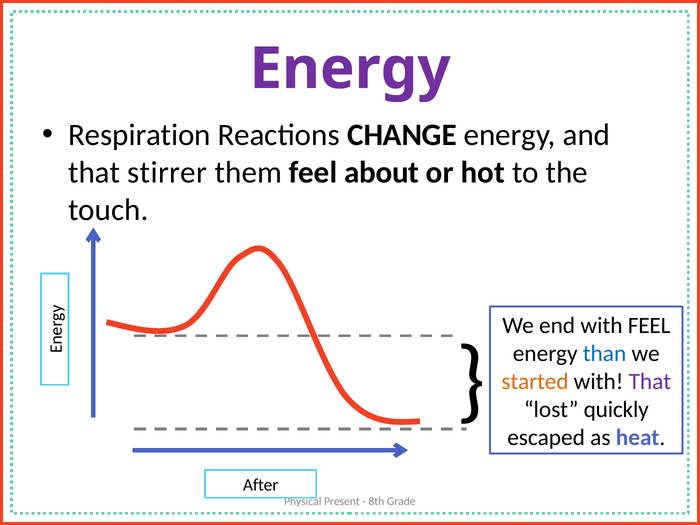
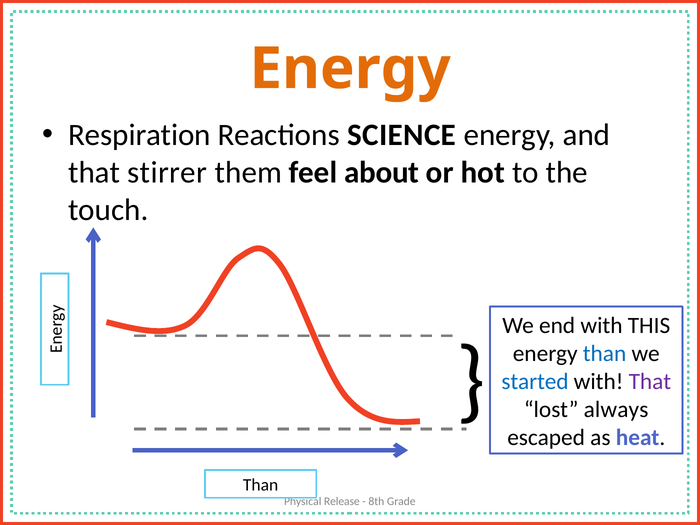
Energy colour: purple -> orange (350, 69)
CHANGE: CHANGE -> SCIENCE (402, 135)
with FEEL: FEEL -> THIS (649, 326)
started colour: orange -> blue (535, 382)
quickly: quickly -> always (616, 410)
After: After -> Than (261, 485)
Present: Present -> Release (342, 501)
